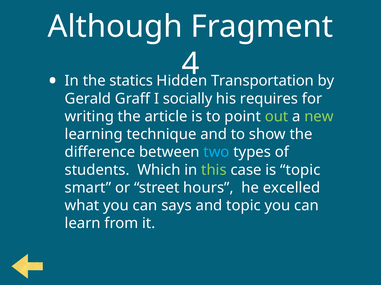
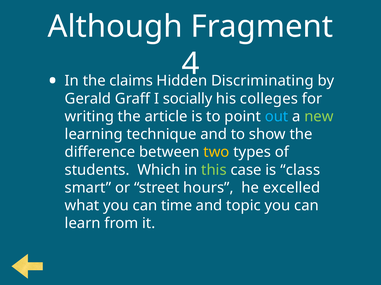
statics: statics -> claims (131, 81)
Transportation: Transportation -> Discriminating (262, 81)
requires: requires -> colleges (269, 99)
out colour: light green -> light blue (277, 117)
two colour: light blue -> yellow (216, 152)
is topic: topic -> class (300, 170)
says: says -> time (177, 206)
